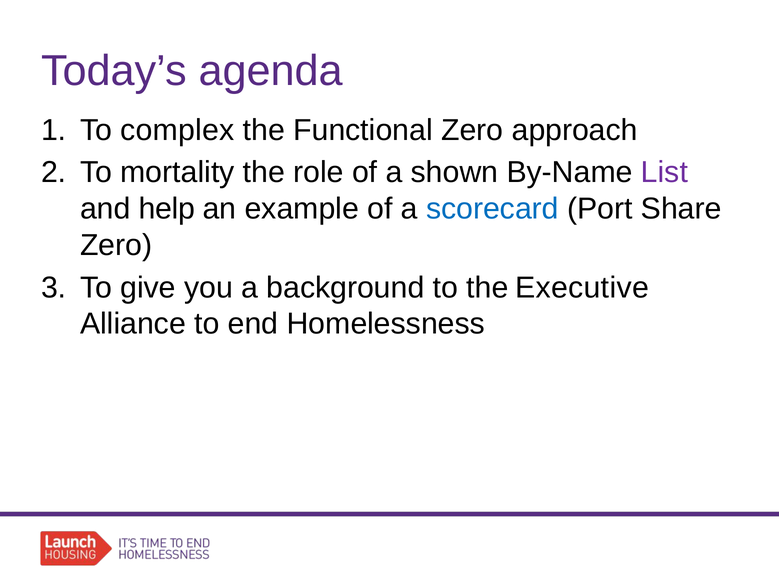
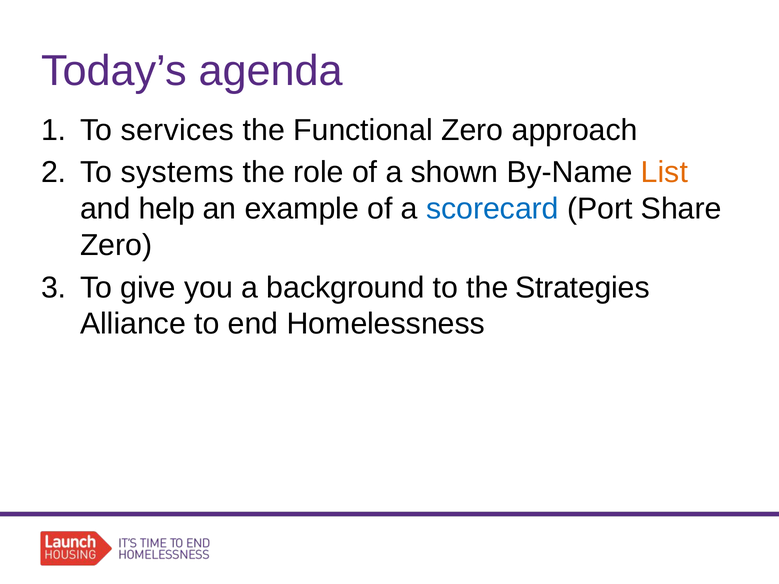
complex: complex -> services (177, 130)
mortality: mortality -> systems (177, 173)
List colour: purple -> orange (664, 173)
Executive: Executive -> Strategies (582, 288)
